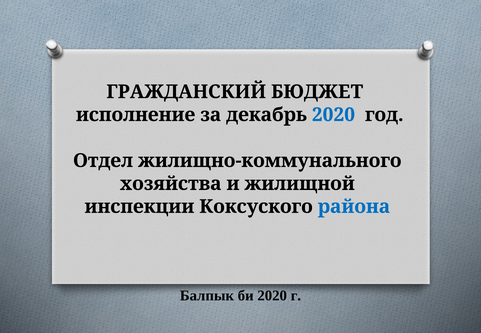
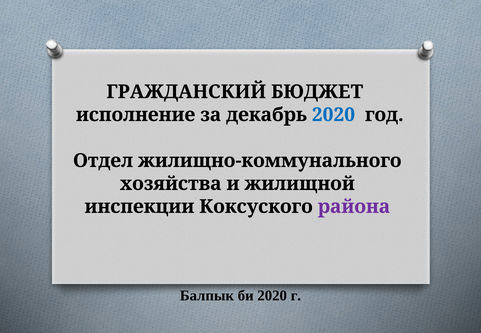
района colour: blue -> purple (354, 207)
